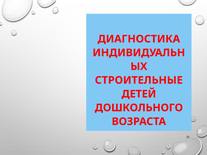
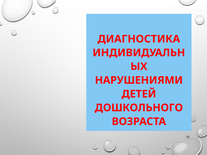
СТРОИТЕЛЬНЫЕ: СТРОИТЕЛЬНЫЕ -> НАРУШЕНИЯМИ (139, 80)
